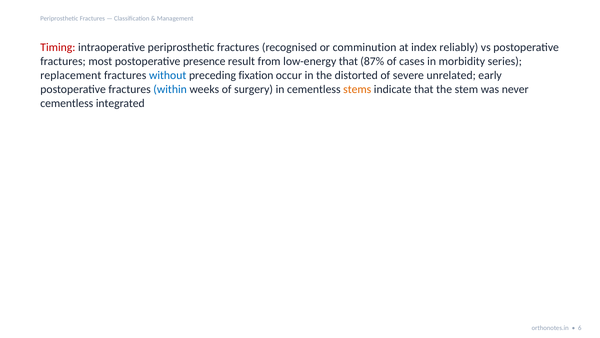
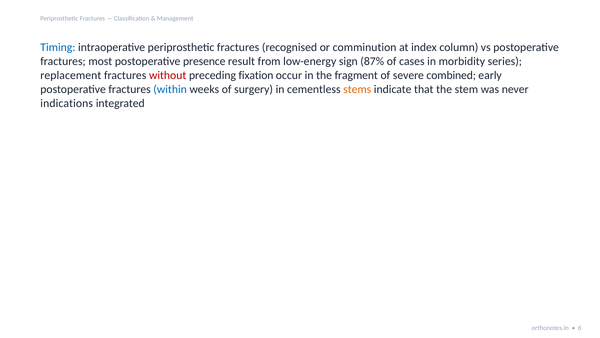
Timing colour: red -> blue (58, 47)
reliably: reliably -> column (459, 47)
low-energy that: that -> sign (348, 61)
without colour: blue -> red (168, 75)
distorted: distorted -> fragment (356, 75)
unrelated: unrelated -> combined (451, 75)
cementless: cementless -> indications (67, 103)
